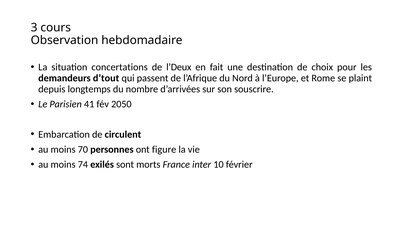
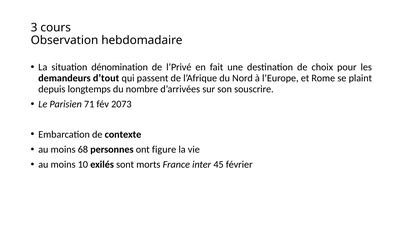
concertations: concertations -> dénomination (120, 67)
l’Deux: l’Deux -> l’Privé (179, 67)
41: 41 -> 71 (89, 104)
2050: 2050 -> 2073 (121, 104)
circulent: circulent -> contexte (123, 134)
70: 70 -> 68 (83, 149)
74: 74 -> 10 (83, 164)
10: 10 -> 45 (219, 164)
